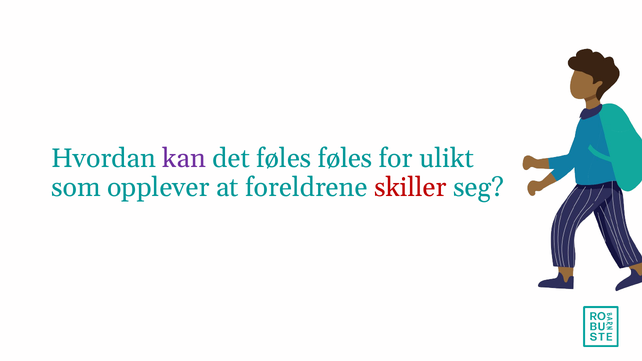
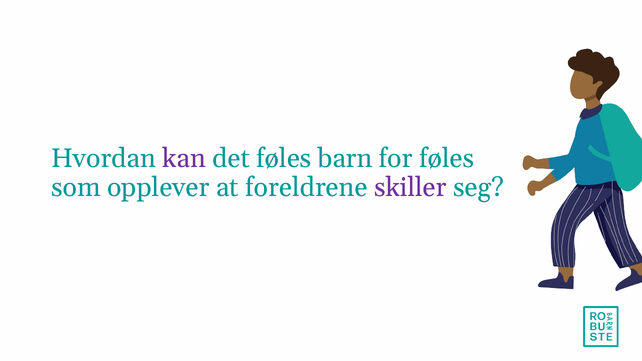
føles føles: føles -> barn (345, 159)
for ulikt: ulikt -> føles (447, 159)
skiller colour: red -> purple (410, 188)
